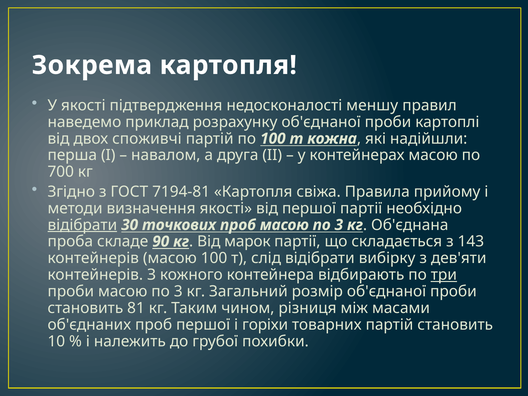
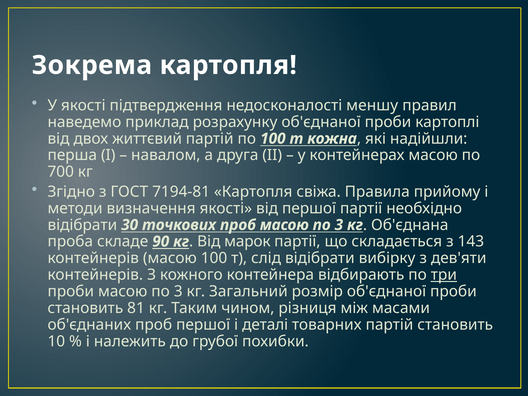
споживчі: споживчі -> життєвий (147, 139)
відібрати underline: present -> none (82, 225)
горіхи: горіхи -> деталі (265, 325)
